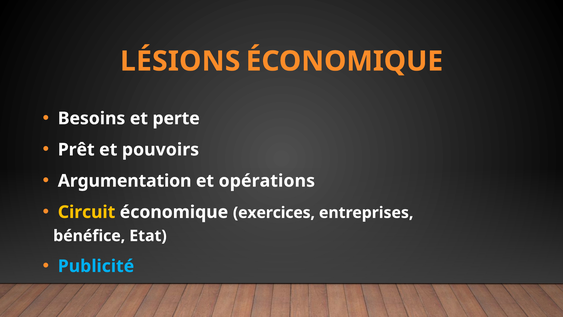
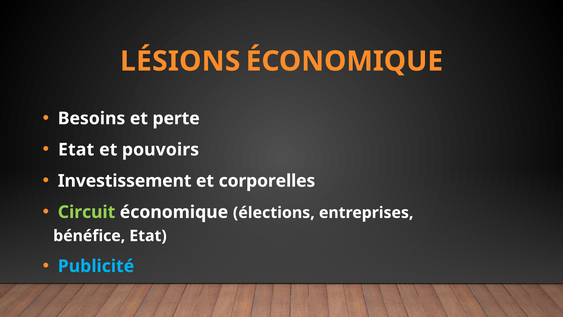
Prêt: Prêt -> Etat (76, 150)
Argumentation: Argumentation -> Investissement (125, 181)
opérations: opérations -> corporelles (267, 181)
Circuit colour: yellow -> light green (87, 212)
exercices: exercices -> élections (274, 212)
